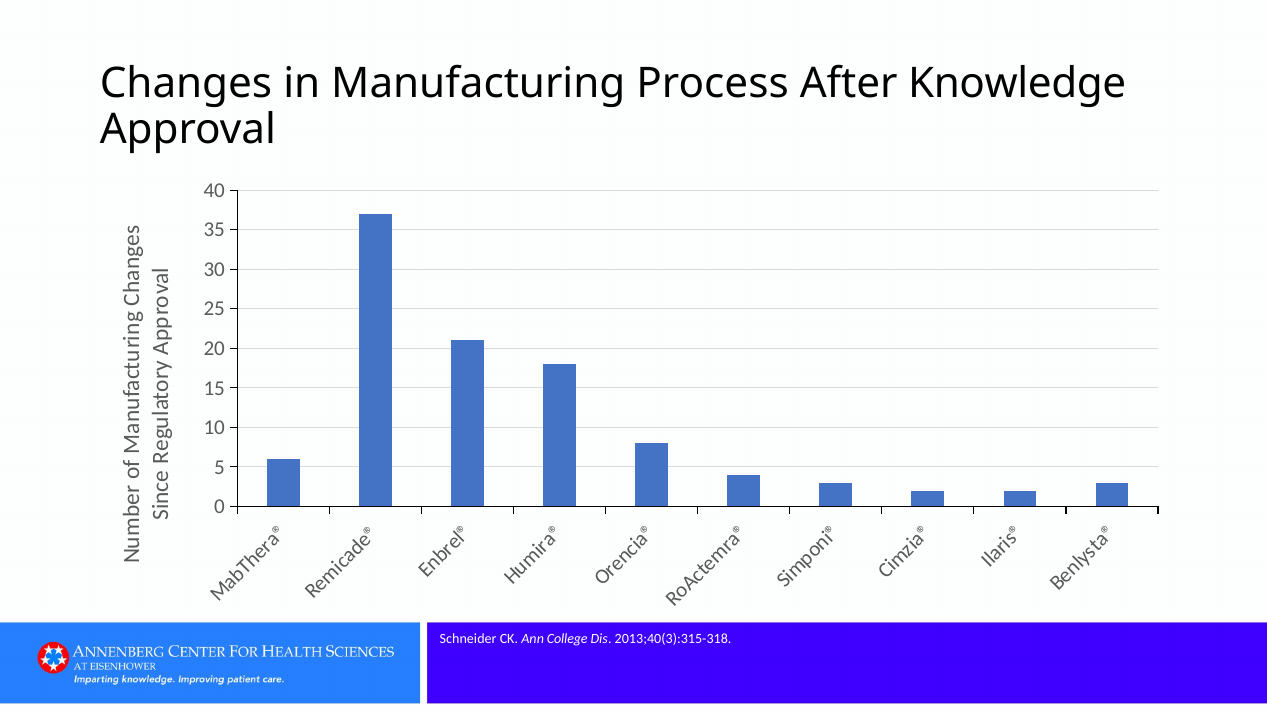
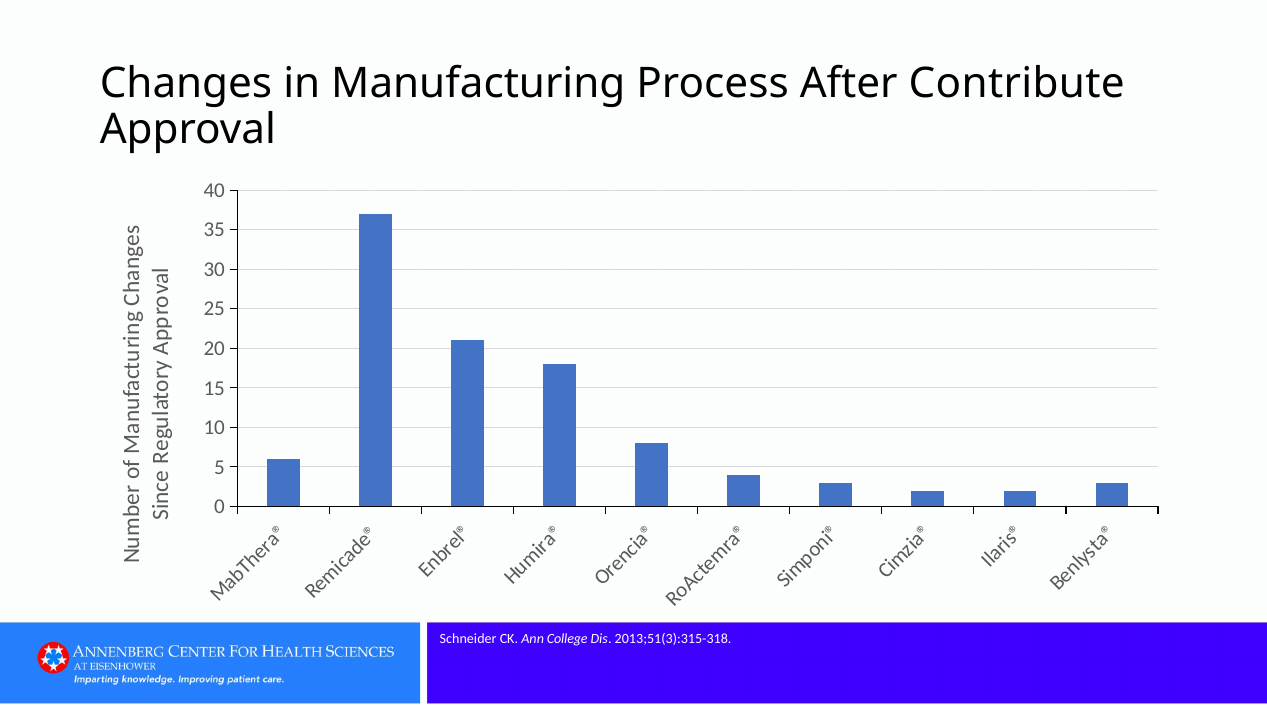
Knowledge: Knowledge -> Contribute (1017, 84)
2013;40(3):315-318: 2013;40(3):315-318 -> 2013;51(3):315-318 (673, 639)
